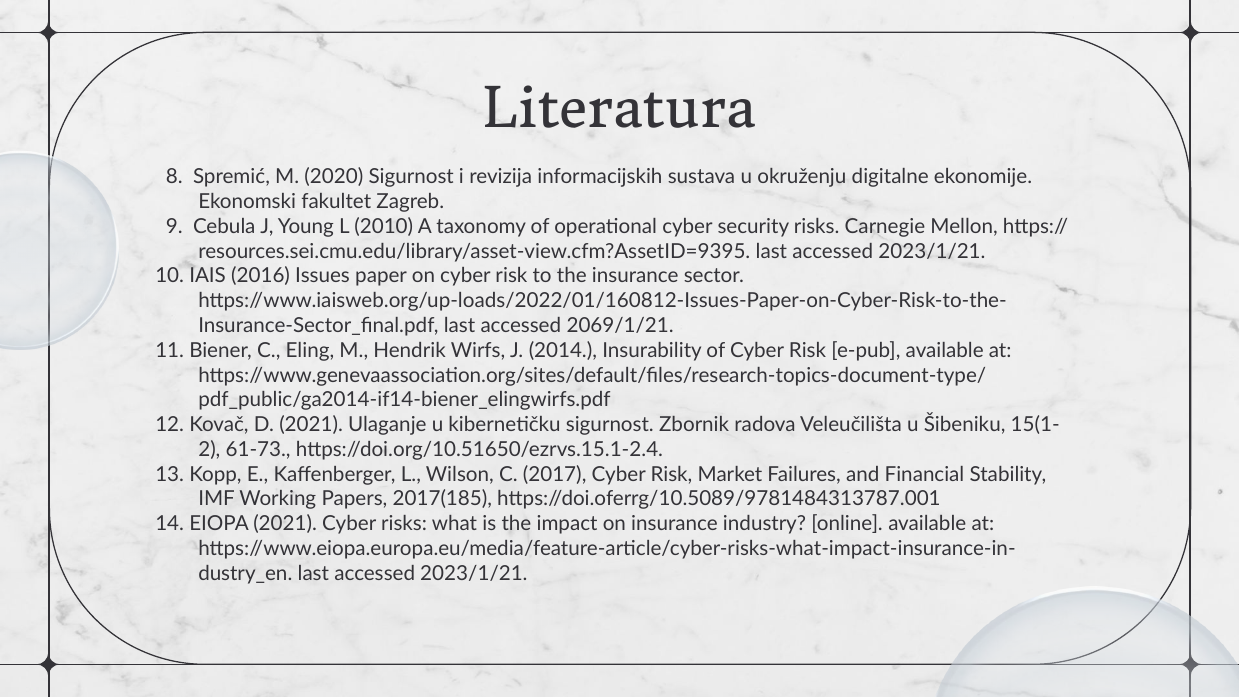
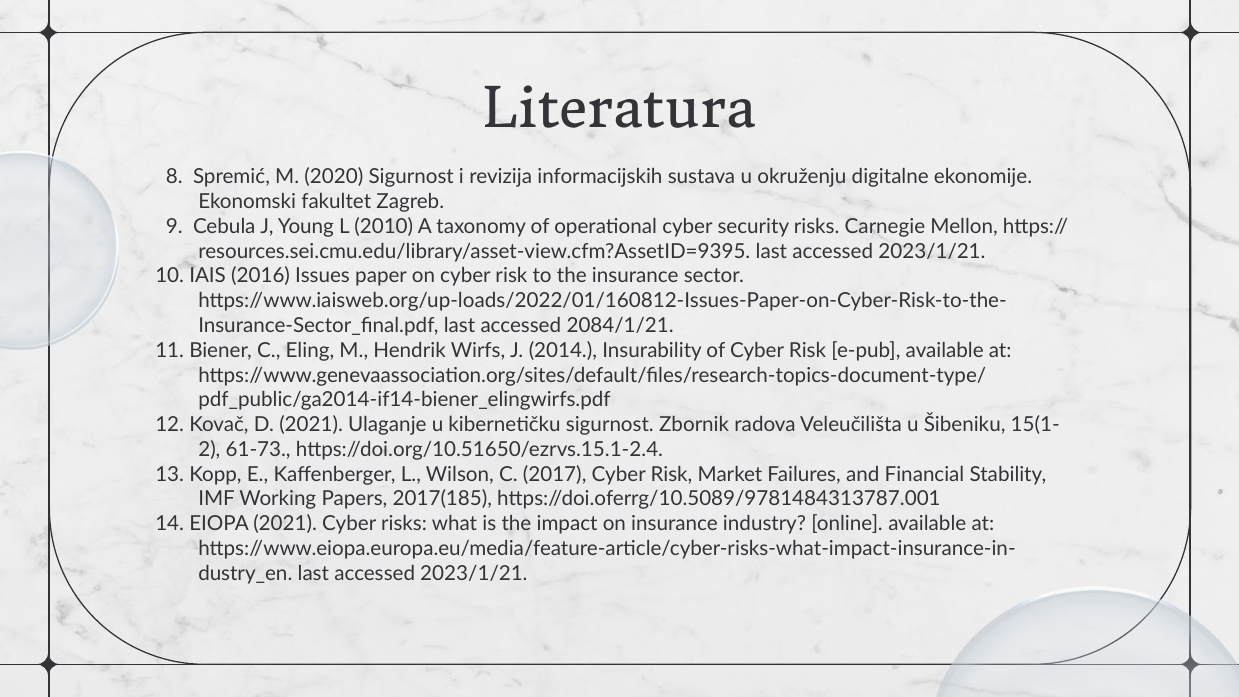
2069/1/21: 2069/1/21 -> 2084/1/21 (620, 326)
